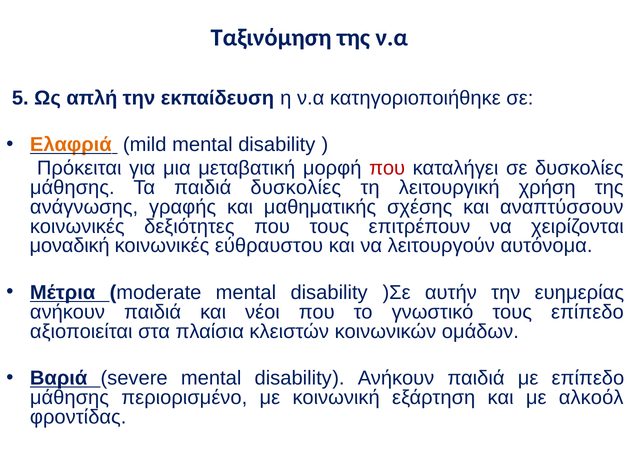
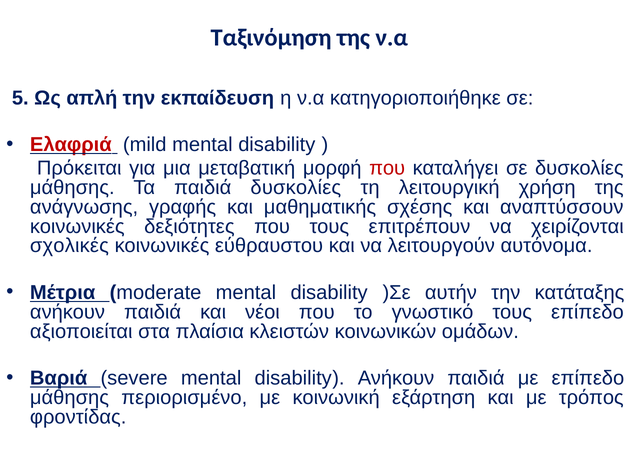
Ελαφριά colour: orange -> red (71, 145)
μοναδική: μοναδική -> σχολικές (69, 246)
ευημερίας: ευημερίας -> κατάταξης (579, 293)
αλκοόλ: αλκοόλ -> τρόπος (591, 398)
